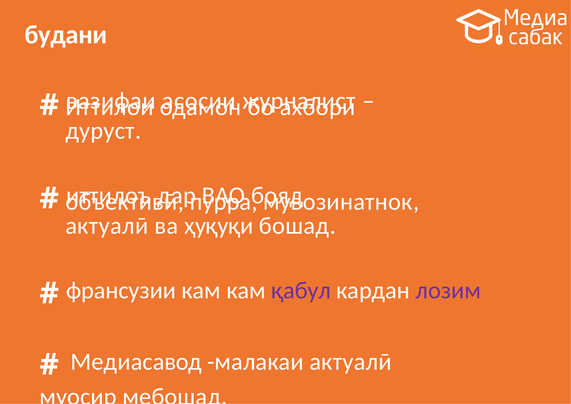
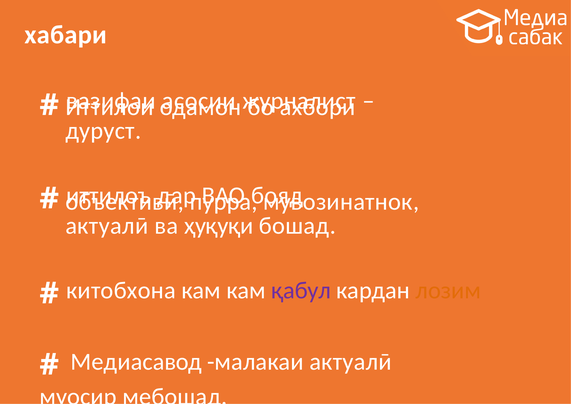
будани: будани -> хабари (66, 35)
франсузии: франсузии -> китобхона (121, 290)
лозим colour: purple -> orange (448, 290)
